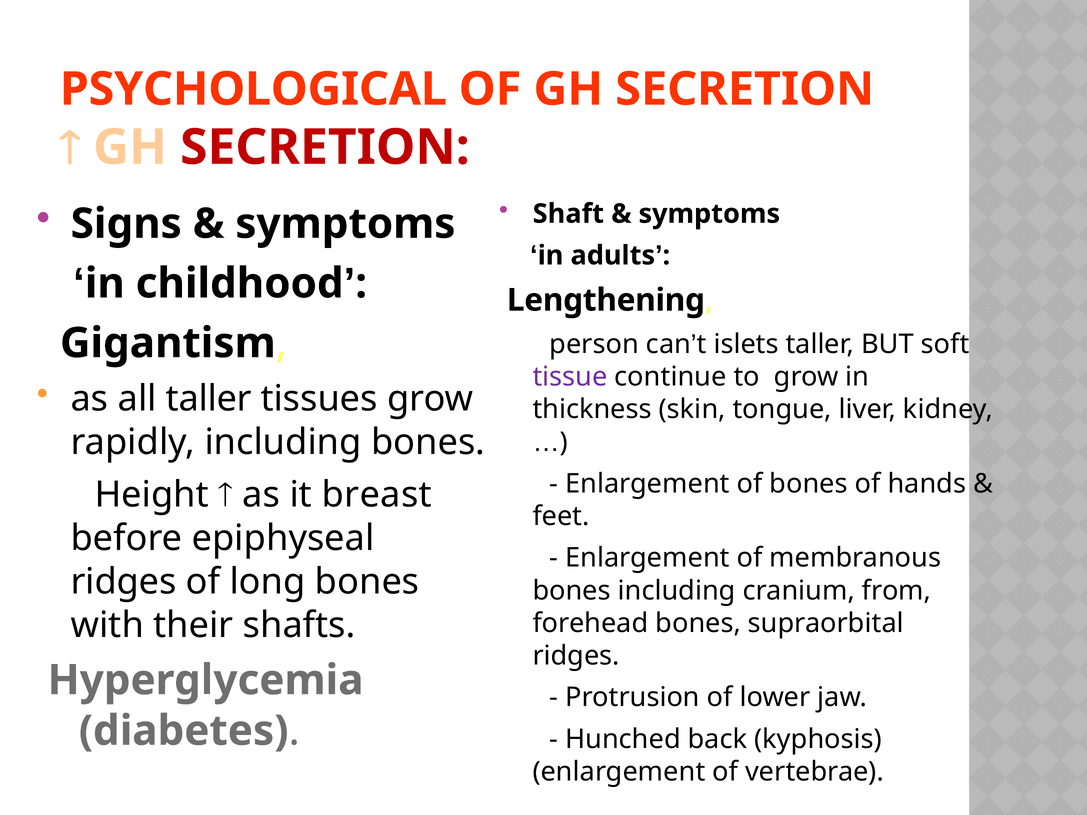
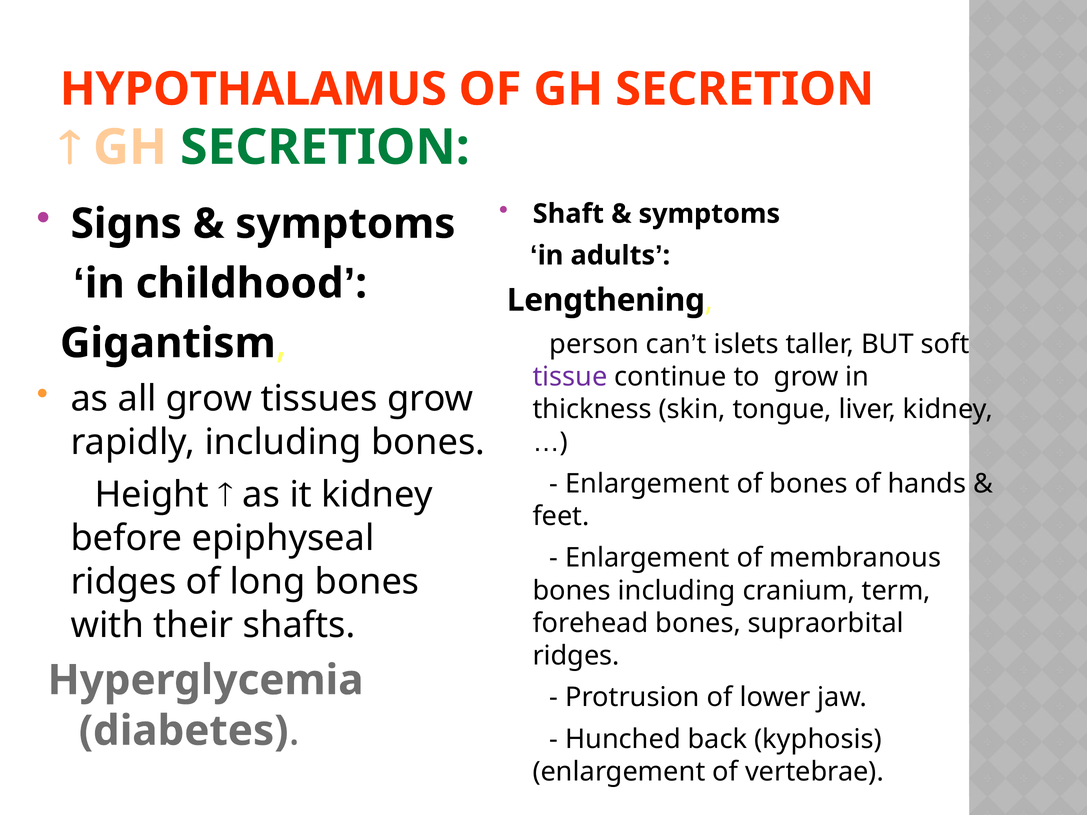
PSYCHOLOGICAL: PSYCHOLOGICAL -> HYPOTHALAMUS (253, 89)
SECRETION colour: red -> green (325, 147)
all taller: taller -> grow (209, 399)
it breast: breast -> kidney (377, 495)
from: from -> term (896, 591)
